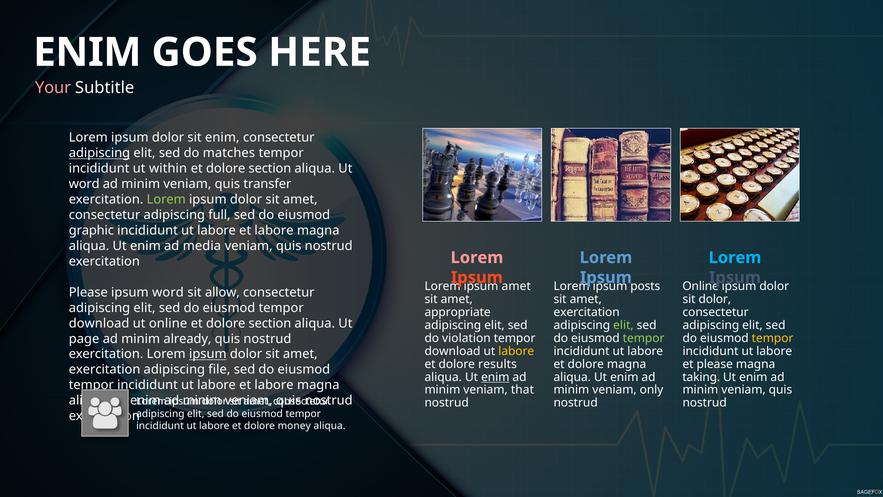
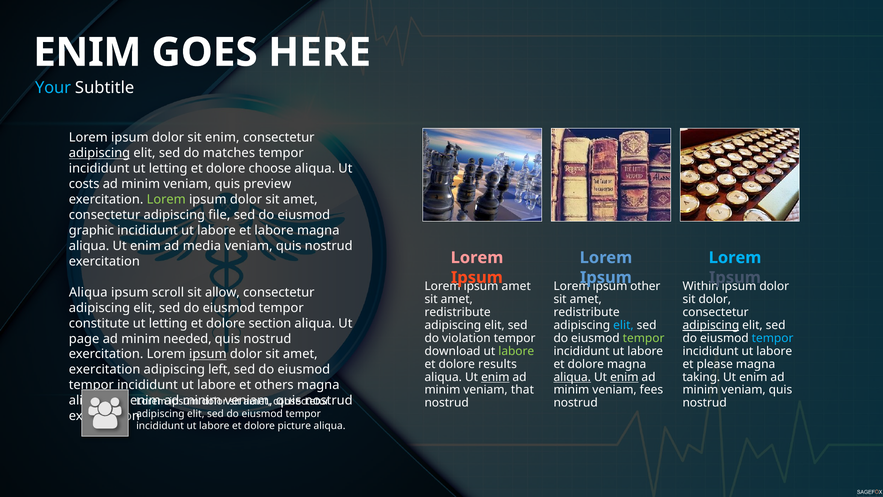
Your colour: pink -> light blue (53, 88)
incididunt ut within: within -> letting (168, 168)
section: section -> choose (270, 168)
word: word -> costs (84, 184)
transfer: transfer -> preview (267, 184)
full: full -> file (219, 215)
posts: posts -> other (645, 286)
Online: Online -> Within (701, 286)
Please: Please -> Aliqua (88, 292)
ipsum word: word -> scroll (168, 292)
appropriate: appropriate -> redistribute (458, 312)
exercitation: exercitation -> redistribute (587, 312)
download: download -> constitute (99, 323)
online: online -> letting (168, 323)
elit colour: light green -> light blue (623, 325)
adipiscing underline: none -> present (711, 325)
tempor colour: yellow -> light blue (773, 338)
already: already -> needed (187, 339)
labore colour: yellow -> light green (516, 351)
file: file -> left (219, 369)
aliqua underline: none -> present (572, 377)
enim underline: none -> present (624, 377)
labore: labore -> others (274, 385)
only: only -> fees (651, 390)
money: money -> picture (294, 426)
